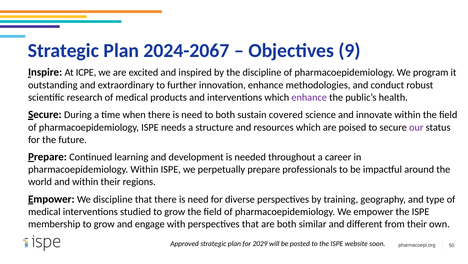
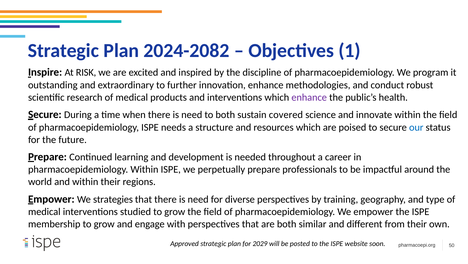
2024-2067: 2024-2067 -> 2024-2082 (187, 51)
9: 9 -> 1 (350, 51)
ICPE: ICPE -> RISK (86, 72)
our colour: purple -> blue (416, 127)
We discipline: discipline -> strategies (113, 199)
